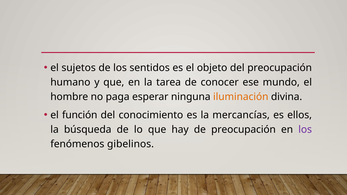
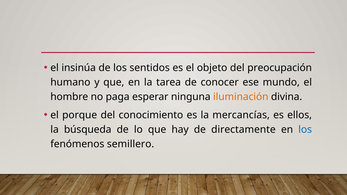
sujetos: sujetos -> insinúa (79, 68)
función: función -> porque (80, 115)
de preocupación: preocupación -> directamente (243, 130)
los colour: purple -> blue (305, 130)
gibelinos: gibelinos -> semillero (131, 144)
